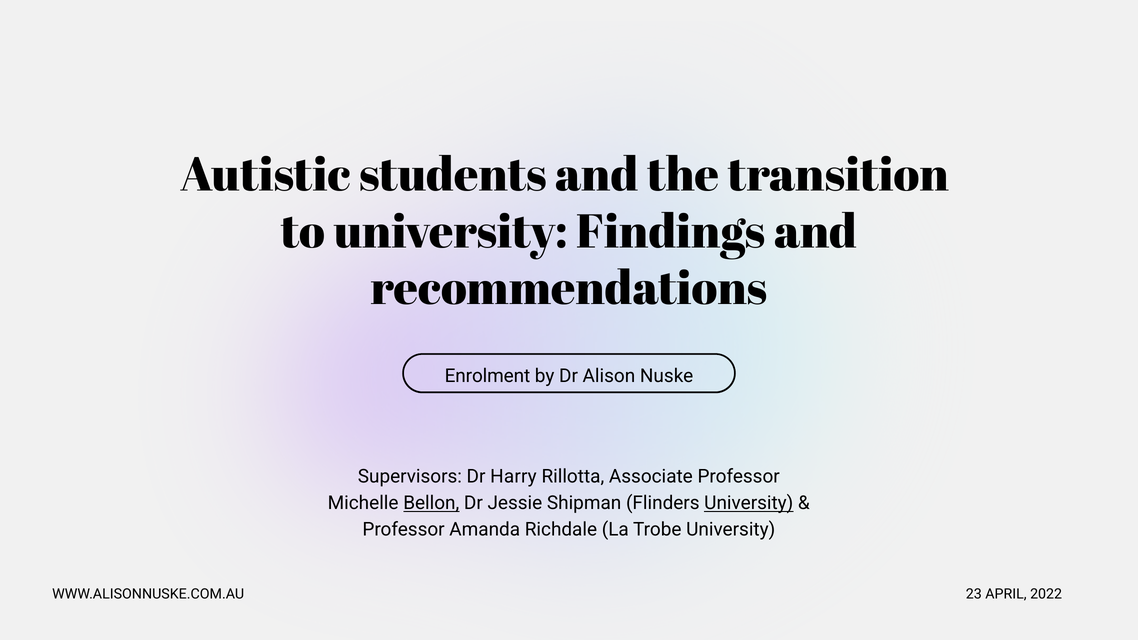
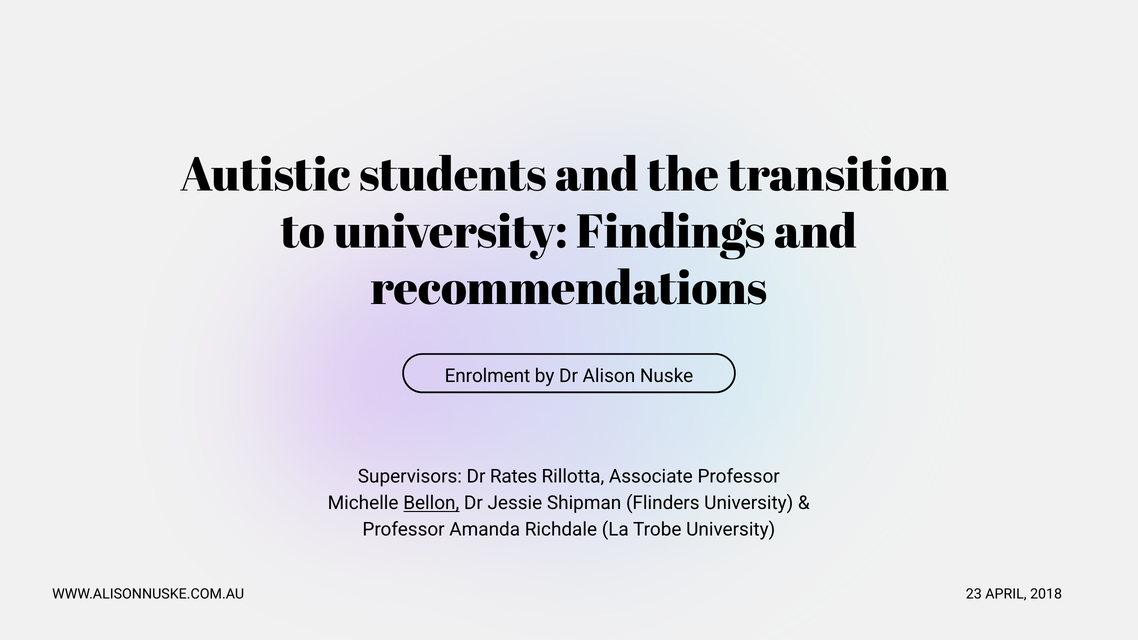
Harry: Harry -> Rates (514, 477)
University underline: present -> none (749, 503)
2022: 2022 -> 2018 (1046, 594)
